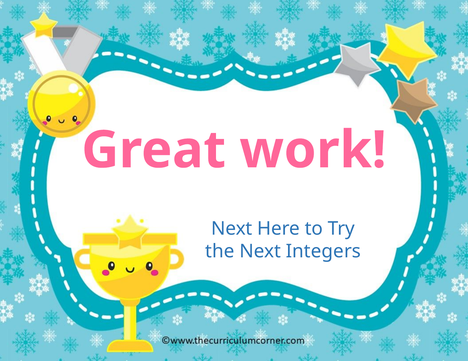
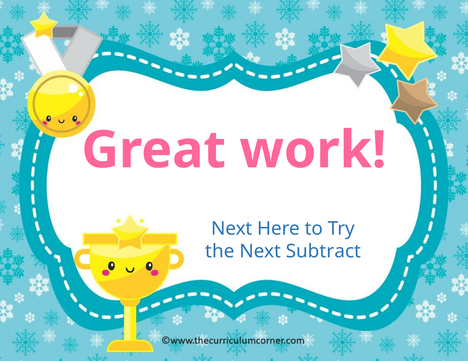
Integers: Integers -> Subtract (323, 252)
